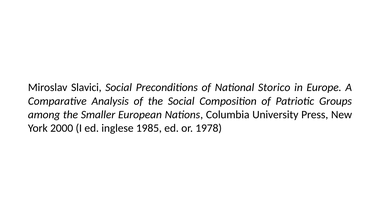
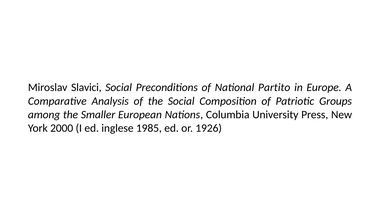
Storico: Storico -> Partito (274, 88)
1978: 1978 -> 1926 (209, 128)
